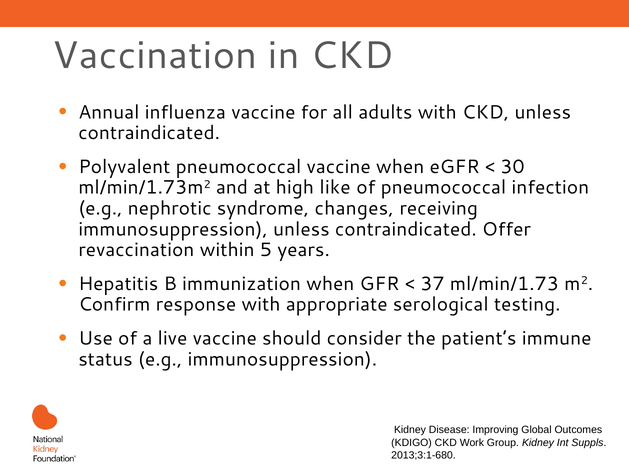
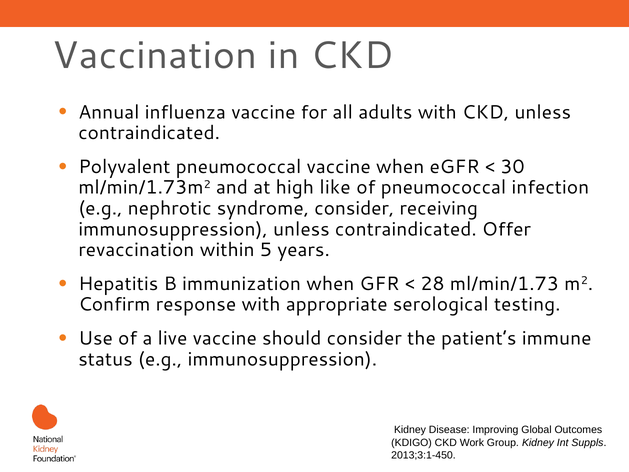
syndrome changes: changes -> consider (354, 208)
37: 37 -> 28 (432, 284)
2013;3:1-680: 2013;3:1-680 -> 2013;3:1-450 (423, 455)
